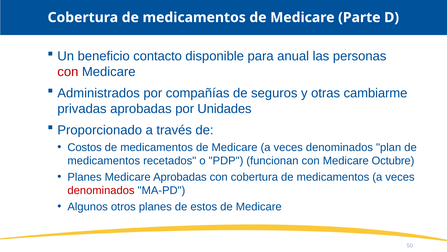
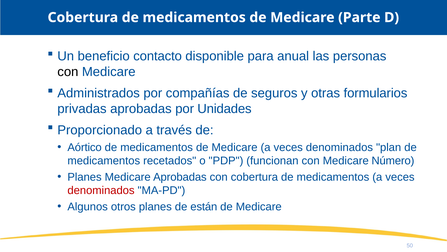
con colour: red -> black (68, 72)
cambiarme: cambiarme -> formularios (376, 93)
Costos: Costos -> Aórtico (85, 147)
Octubre: Octubre -> Número (393, 160)
estos: estos -> están (204, 206)
